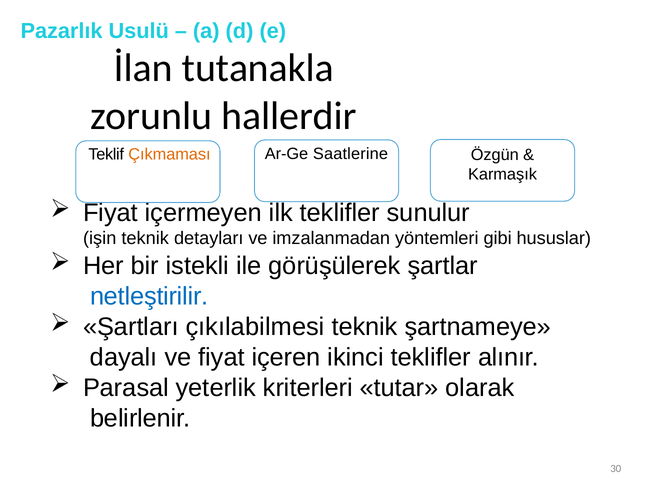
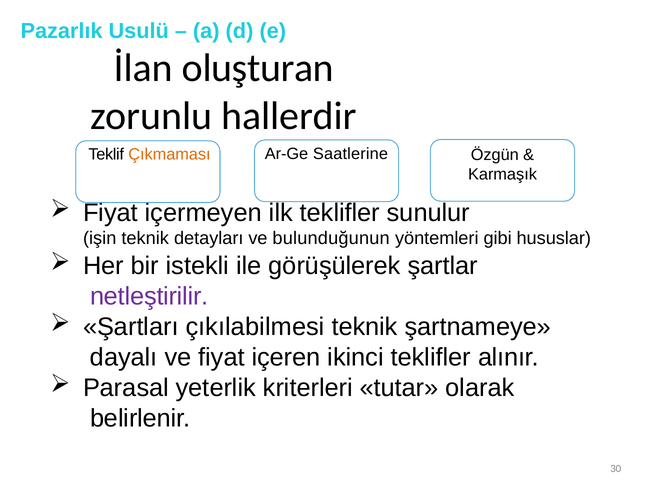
tutanakla: tutanakla -> oluşturan (258, 68)
imzalanmadan: imzalanmadan -> bulunduğunun (331, 239)
netleştirilir colour: blue -> purple (149, 297)
